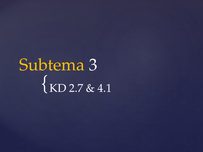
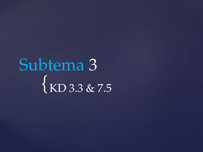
Subtema colour: yellow -> light blue (52, 65)
2.7: 2.7 -> 3.3 (76, 88)
4.1: 4.1 -> 7.5 (105, 88)
